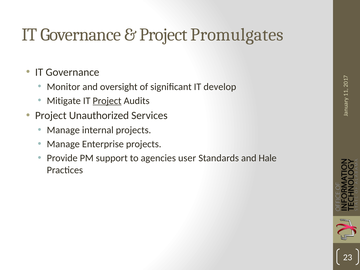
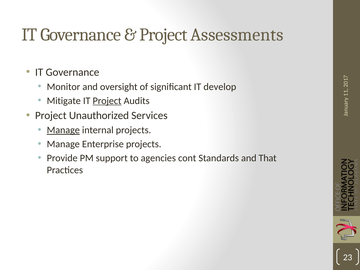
Promulgates: Promulgates -> Assessments (237, 35)
Manage underline: none -> present (63, 130)
user: user -> cont (187, 158)
Hale: Hale -> That (268, 158)
